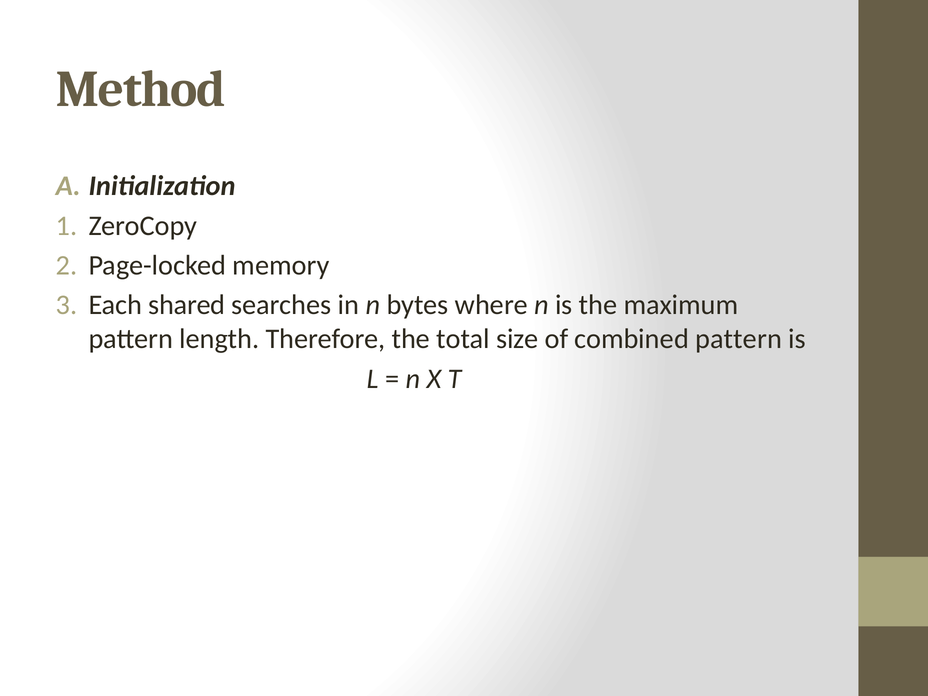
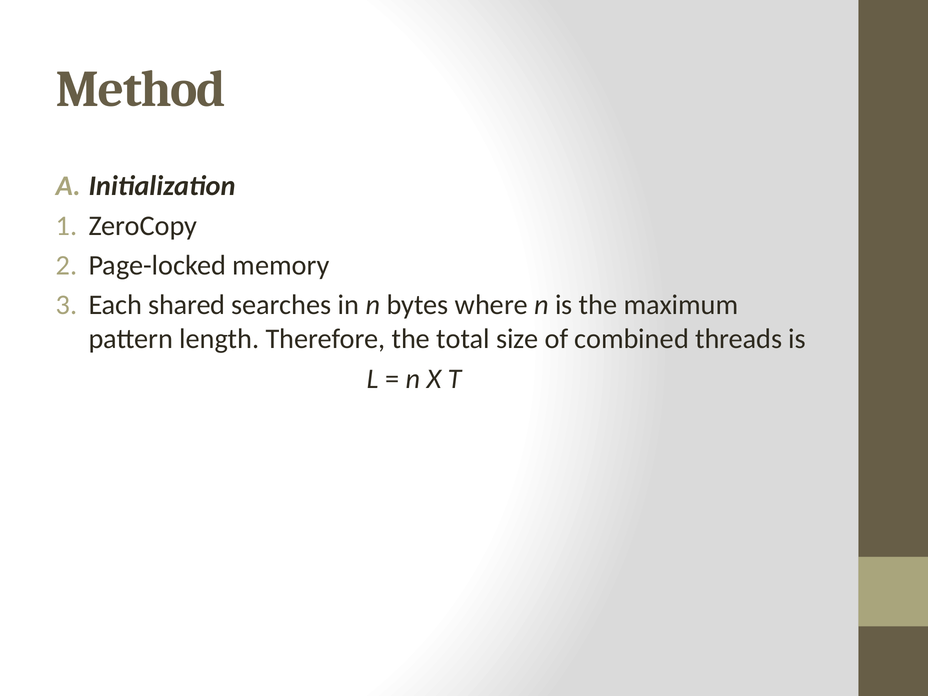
combined pattern: pattern -> threads (739, 339)
